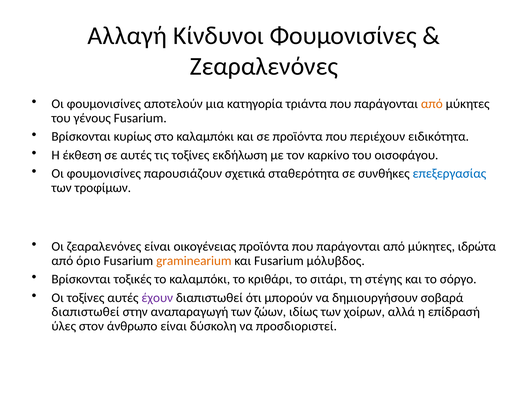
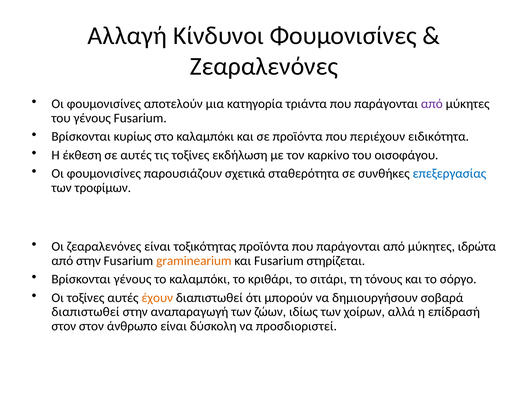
από colour: orange -> purple (432, 104)
οικογένειας: οικογένειας -> τοξικότητας (205, 246)
από όριο: όριο -> στην (89, 261)
μόλυβδος: μόλυβδος -> στηρίζεται (336, 261)
Βρίσκονται τοξικές: τοξικές -> γένους (133, 279)
στέγης: στέγης -> τόνους (384, 279)
έχουν colour: purple -> orange (157, 298)
ύλες: ύλες -> στον (64, 326)
